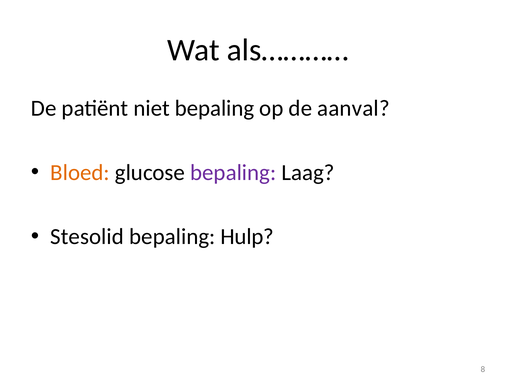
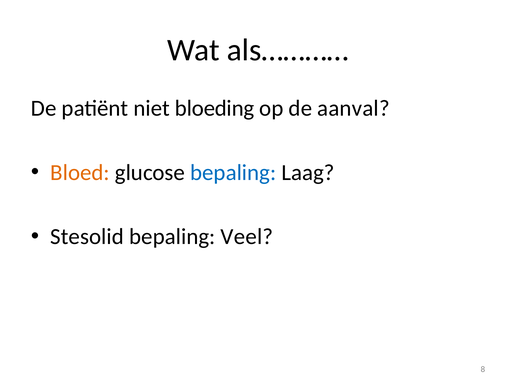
niet bepaling: bepaling -> bloeding (215, 108)
bepaling colour: purple -> blue (233, 172)
Hulp: Hulp -> Veel (247, 237)
